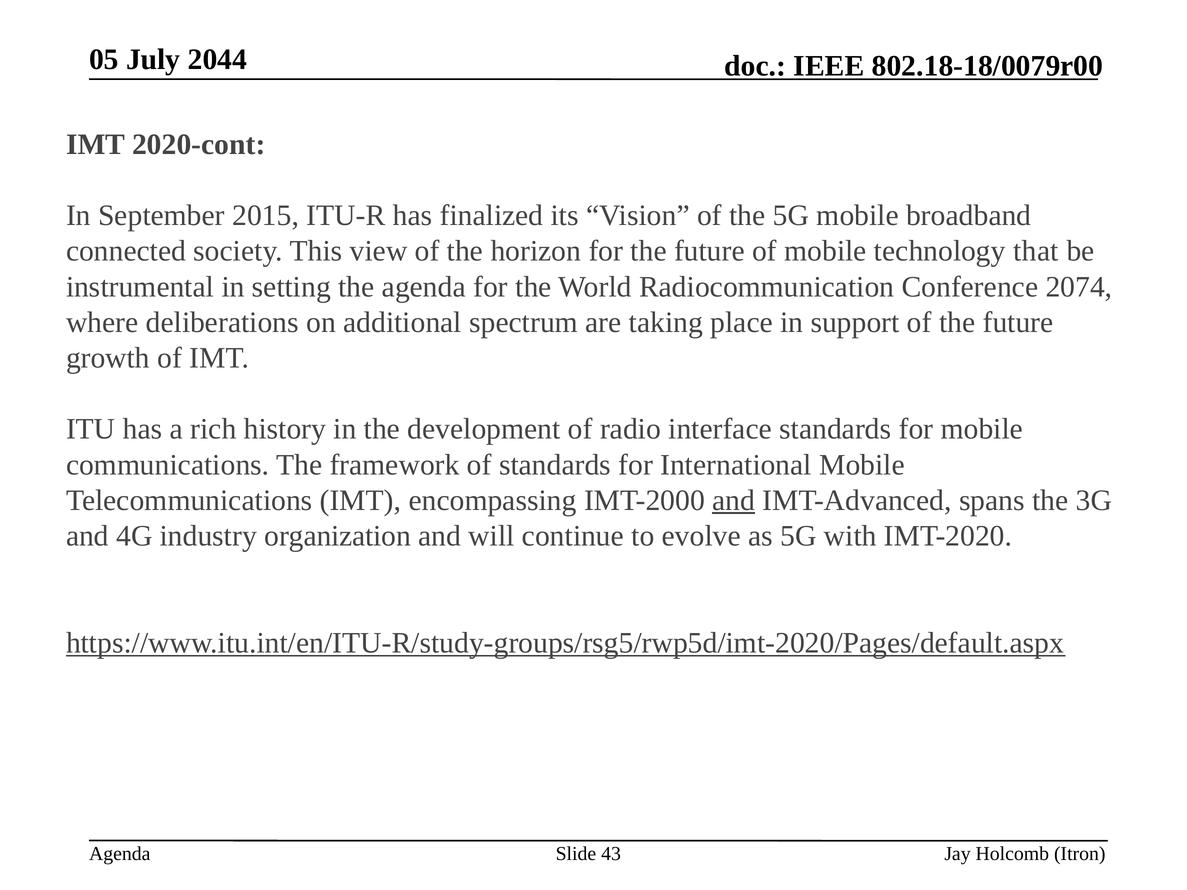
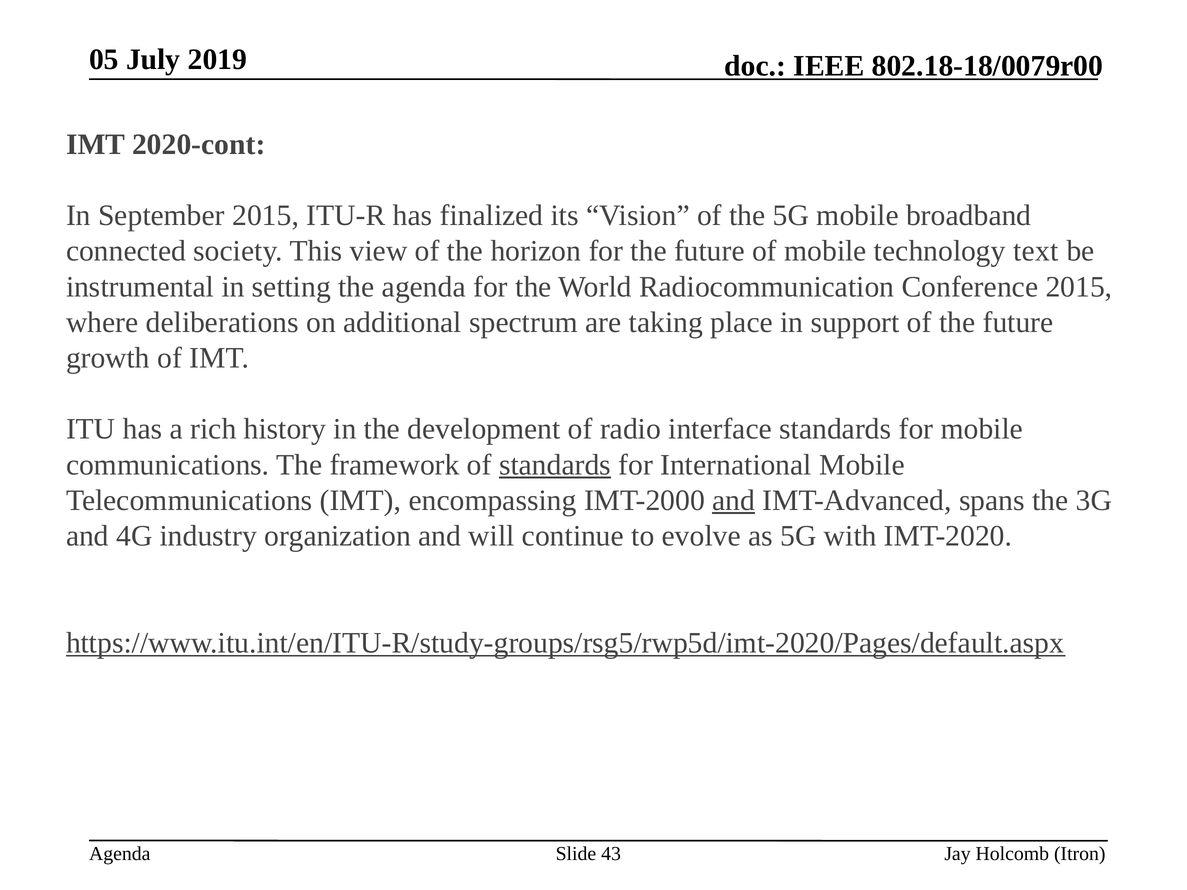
2044: 2044 -> 2019 (217, 59)
that: that -> text (1036, 251)
Conference 2074: 2074 -> 2015 (1079, 287)
standards underline: none -> present (555, 465)
